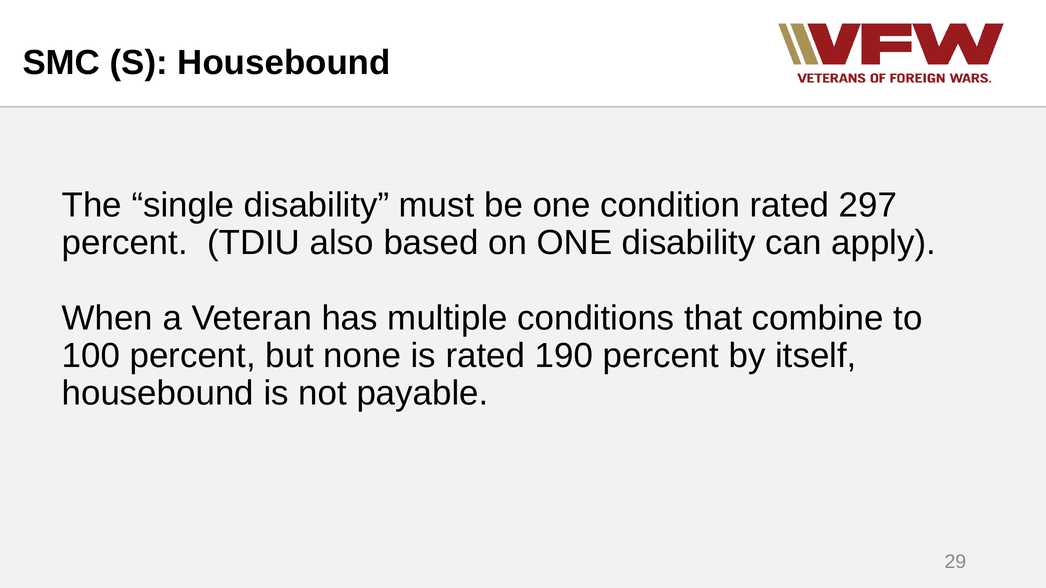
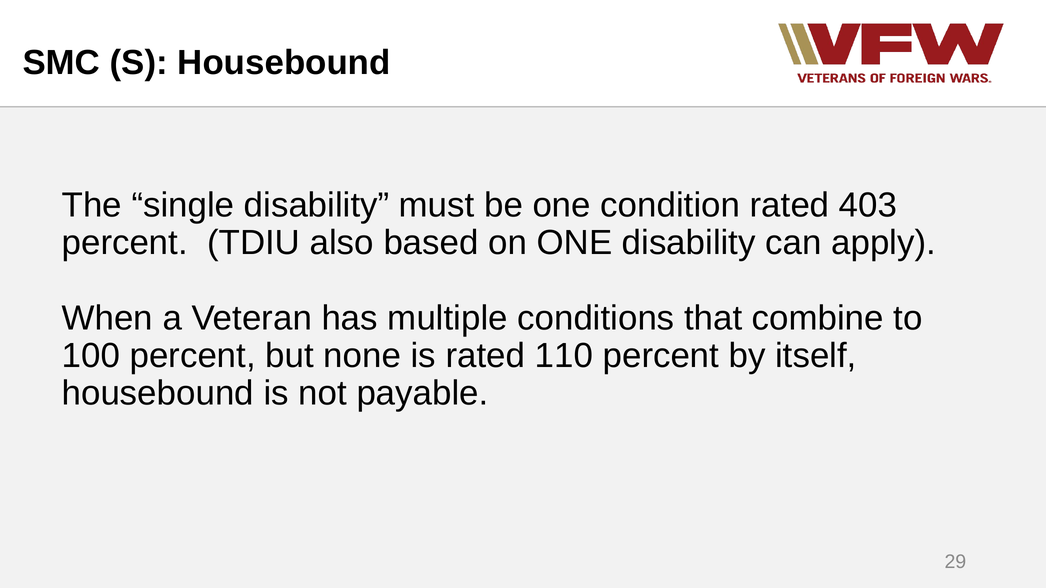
297: 297 -> 403 (868, 205)
190: 190 -> 110 (564, 356)
